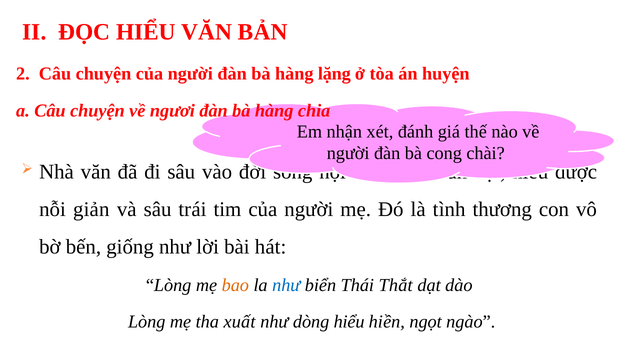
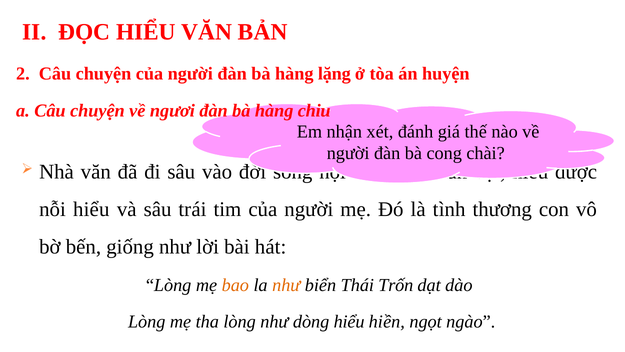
chia: chia -> chiu (314, 110)
nỗi giản: giản -> hiểu (91, 209)
như colour: blue -> orange (286, 285)
Thắt: Thắt -> Trốn (396, 285)
tha xuất: xuất -> lòng (240, 322)
